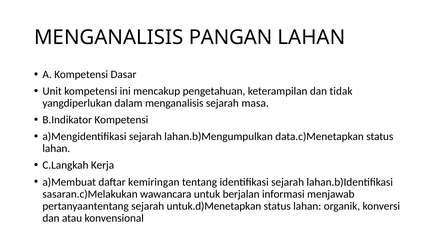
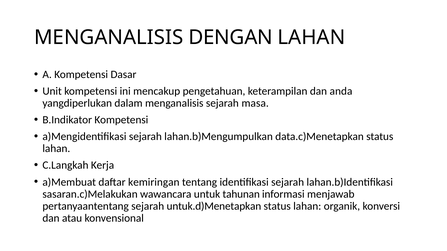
PANGAN: PANGAN -> DENGAN (231, 38)
tidak: tidak -> anda (341, 91)
berjalan: berjalan -> tahunan (241, 194)
